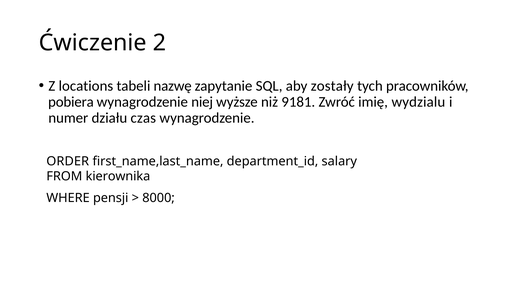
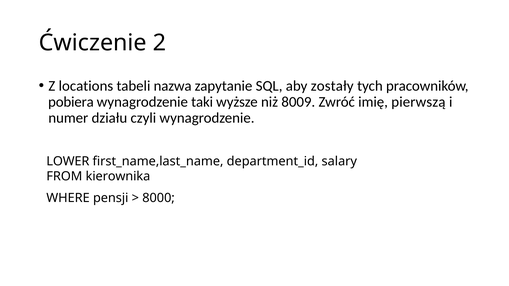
nazwę: nazwę -> nazwa (173, 86)
niej: niej -> taki (202, 102)
9181: 9181 -> 8009 (298, 102)
wydzialu: wydzialu -> pierwszą (418, 102)
czas: czas -> czyli (143, 118)
ORDER: ORDER -> LOWER (68, 161)
